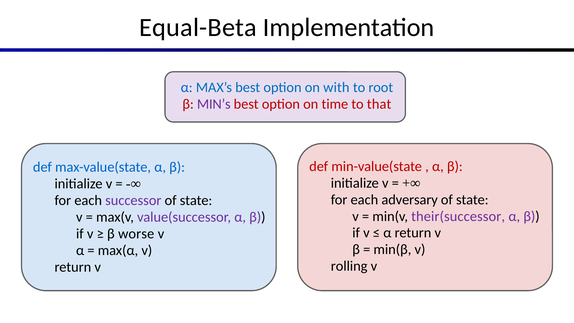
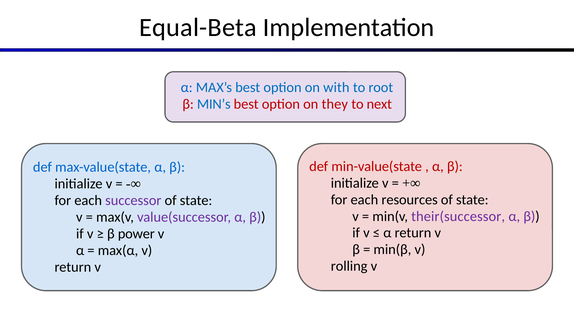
MIN’s colour: purple -> blue (214, 104)
time: time -> they (335, 104)
that: that -> next (379, 104)
adversary: adversary -> resources (410, 200)
worse: worse -> power (136, 234)
